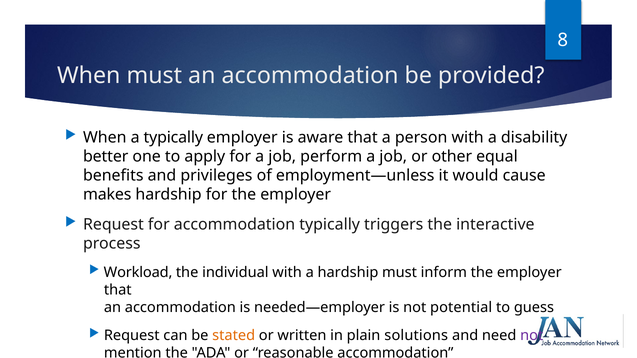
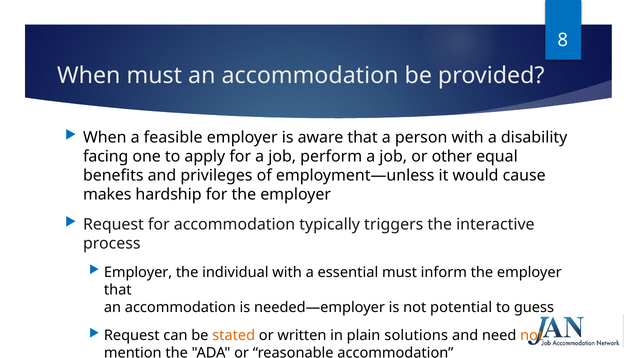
a typically: typically -> feasible (173, 137)
better: better -> facing (106, 157)
Workload: Workload -> Employer (138, 272)
a hardship: hardship -> essential (348, 272)
not colour: purple -> orange (532, 336)
